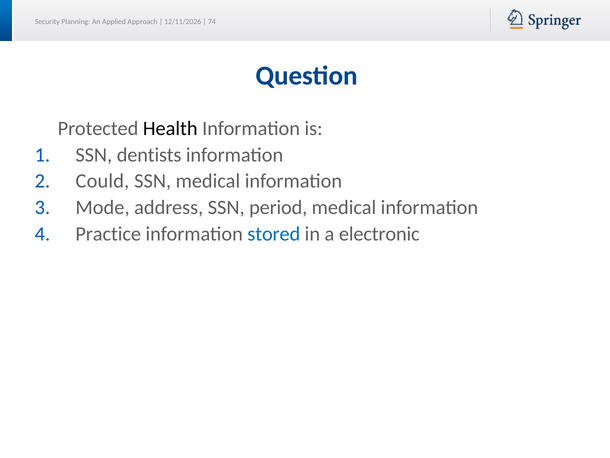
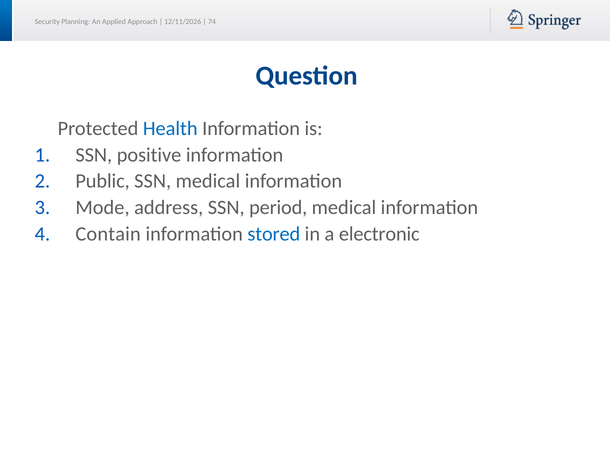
Health colour: black -> blue (170, 128)
dentists: dentists -> positive (149, 155)
Could: Could -> Public (103, 181)
Practice: Practice -> Contain (108, 234)
